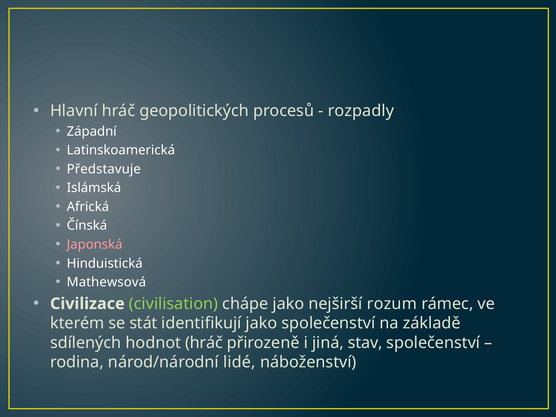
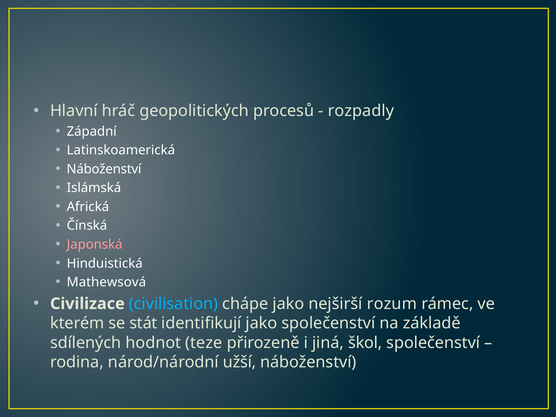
Představuje: Představuje -> Náboženství (104, 169)
civilisation colour: light green -> light blue (174, 304)
hodnot hráč: hráč -> teze (204, 343)
stav: stav -> škol (365, 343)
lidé: lidé -> užší (239, 362)
